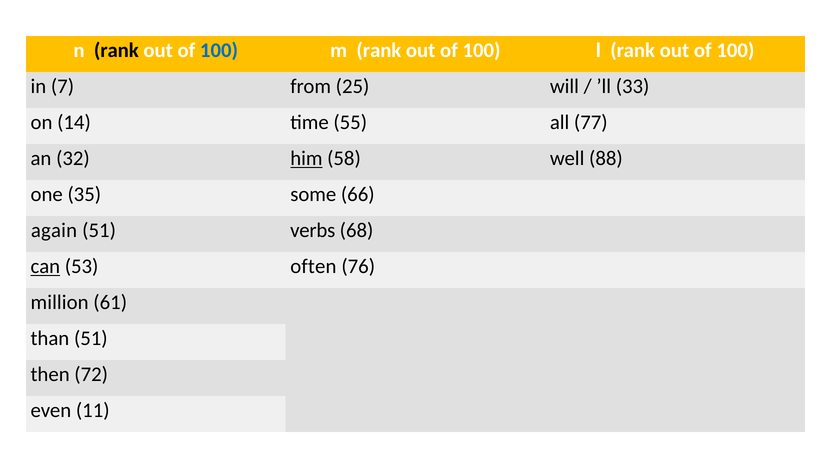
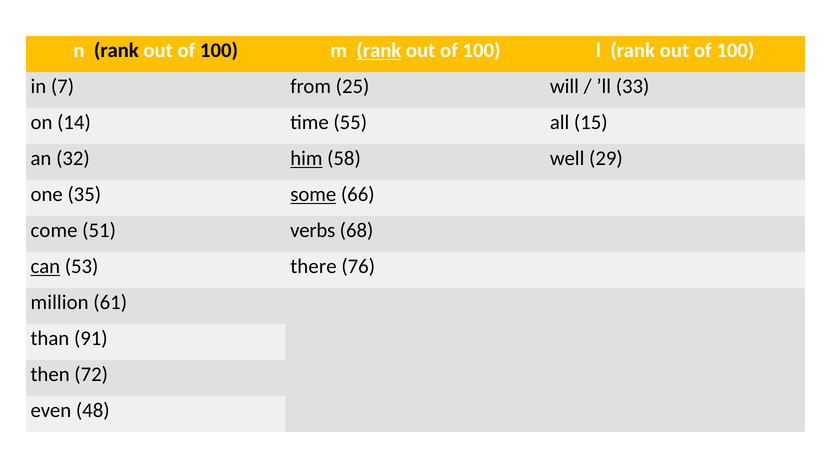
100 colour: blue -> black (219, 51)
rank underline: none -> present (379, 51)
77: 77 -> 15 (591, 122)
88: 88 -> 29 (606, 158)
some underline: none -> present (313, 194)
again: again -> come (54, 230)
often: often -> there (313, 266)
than 51: 51 -> 91 (91, 338)
11: 11 -> 48 (93, 410)
